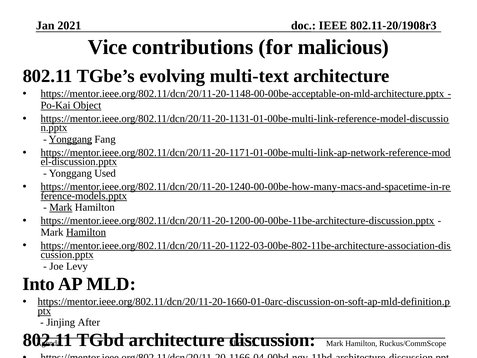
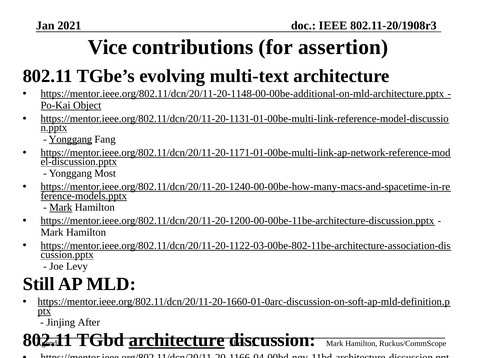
malicious: malicious -> assertion (343, 47)
https://mentor.ieee.org/802.11/dcn/20/11-20-1148-00-00be-acceptable-on-mld-architecture.pptx: https://mentor.ieee.org/802.11/dcn/20/11-20-1148-00-00be-acceptable-on-mld-architecture.pptx -> https://mentor.ieee.org/802.11/dcn/20/11-20-1148-00-00be-additional-on-mld-architecture.pptx (242, 94)
Used: Used -> Most (105, 173)
Hamilton underline: present -> none (86, 232)
Into: Into -> Still (39, 284)
architecture underline: none -> present (177, 340)
